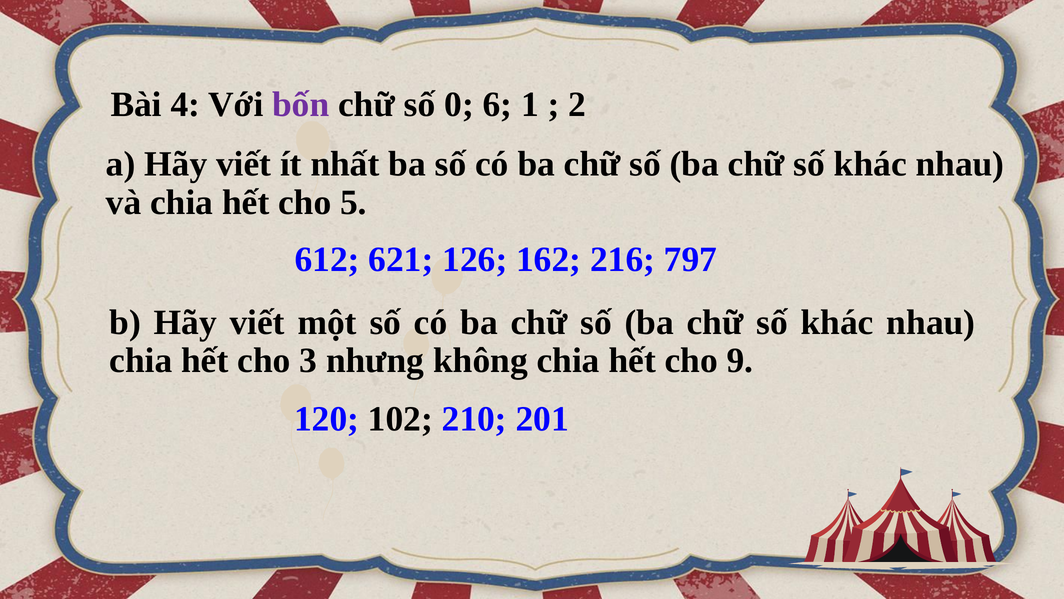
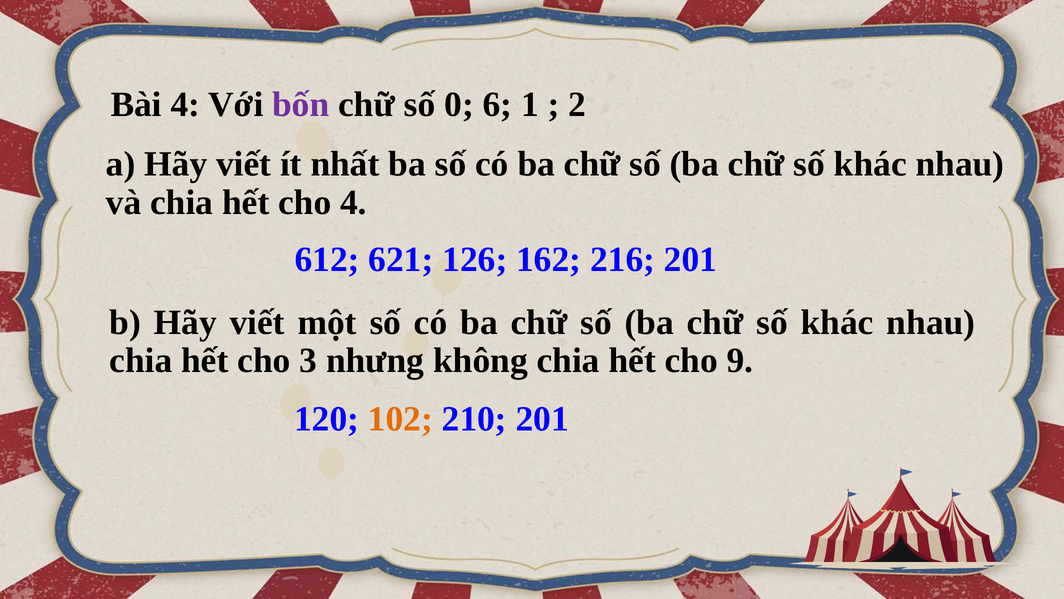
cho 5: 5 -> 4 (353, 202)
216 797: 797 -> 201 (691, 259)
102 colour: black -> orange (400, 419)
